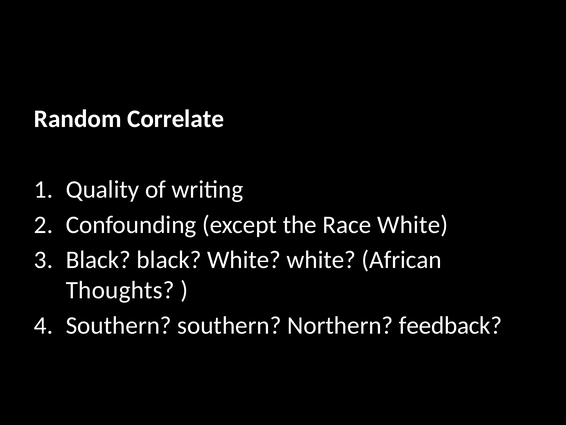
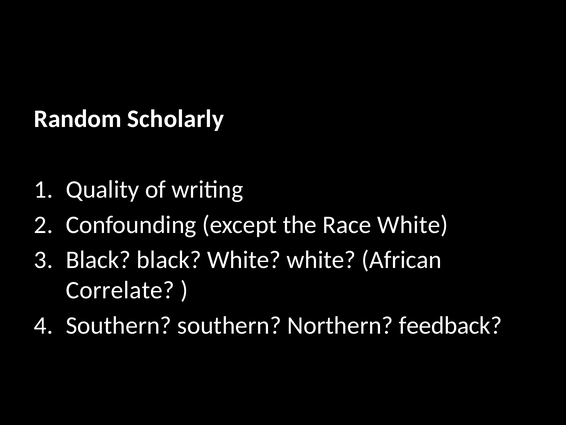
Correlate: Correlate -> Scholarly (176, 119)
Thoughts: Thoughts -> Correlate (120, 290)
